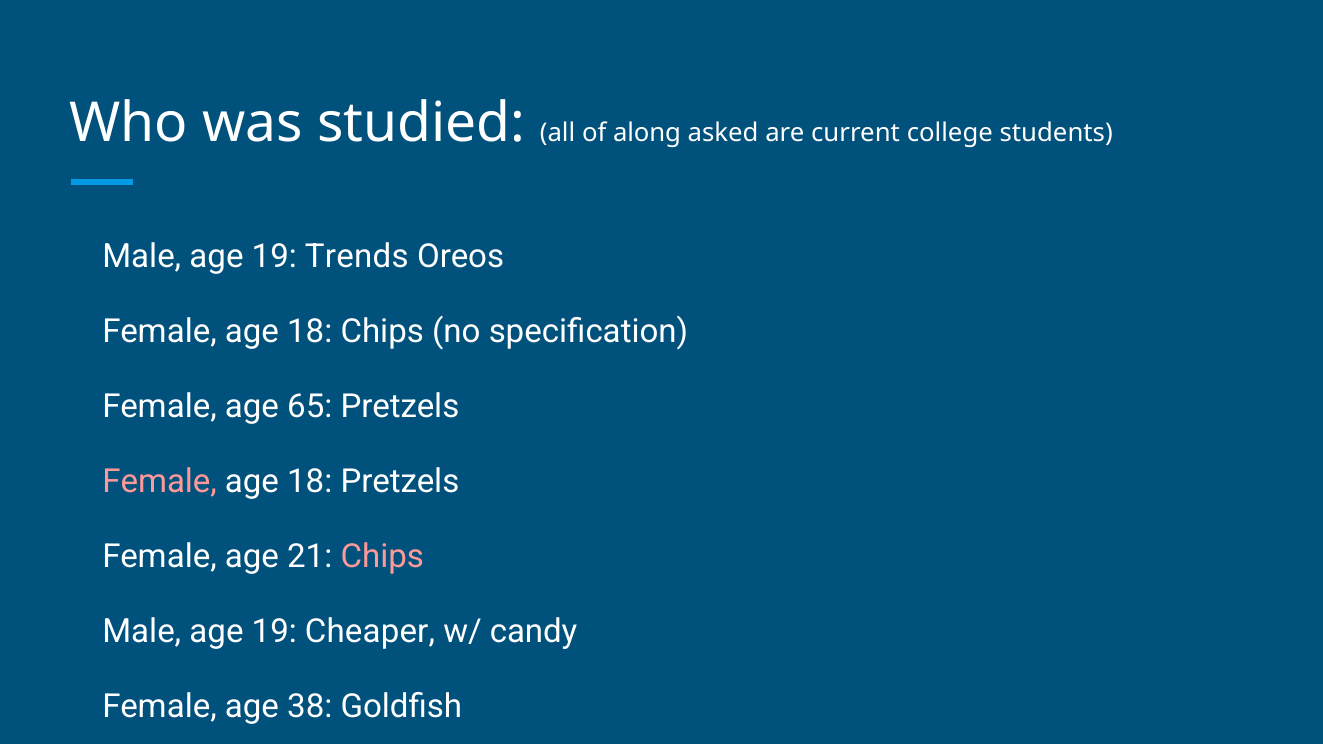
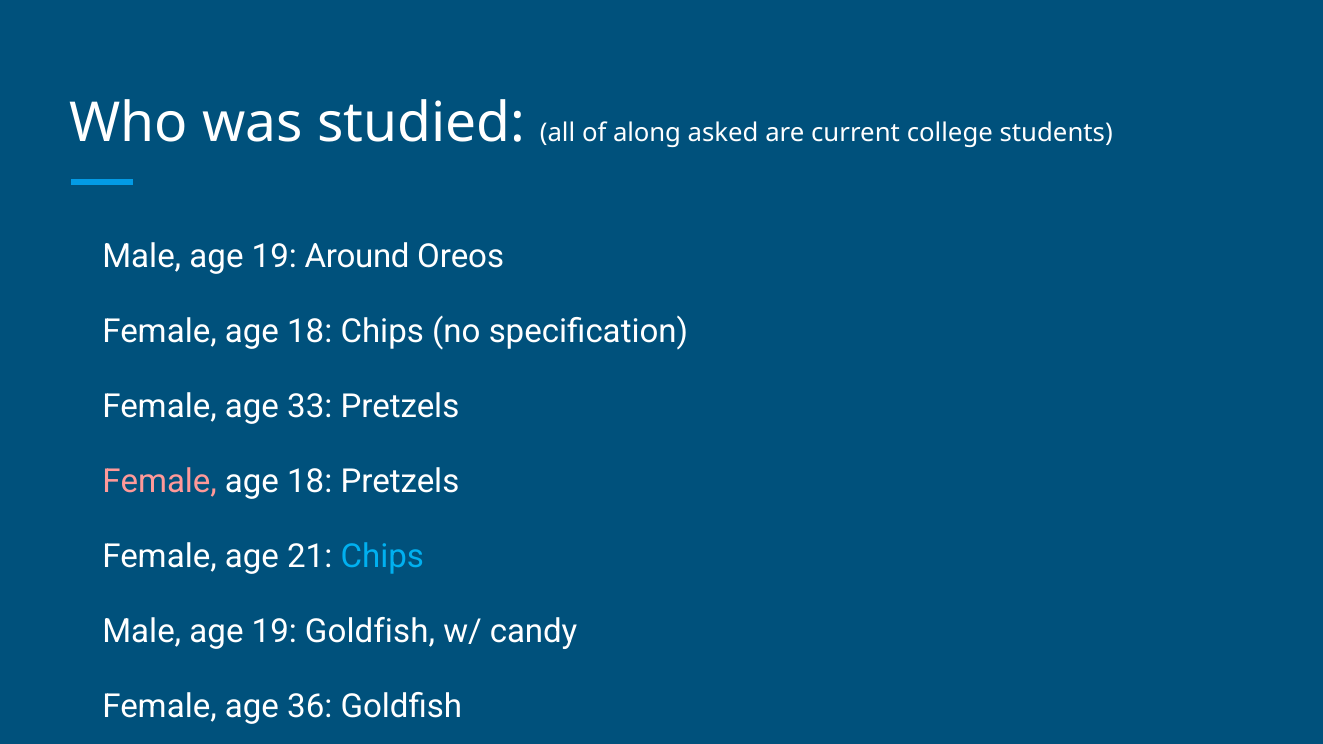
Trends: Trends -> Around (357, 257)
65: 65 -> 33 (310, 407)
Chips colour: pink -> light blue (382, 557)
19 Cheaper: Cheaper -> Goldfish (370, 632)
38: 38 -> 36 (310, 707)
